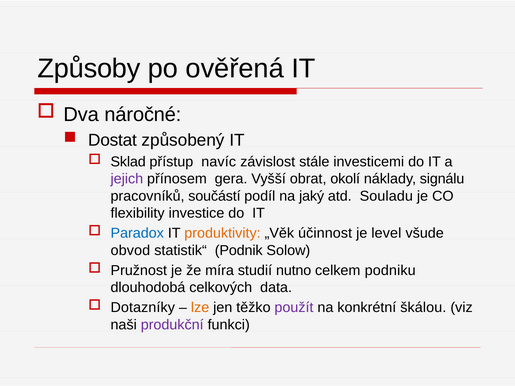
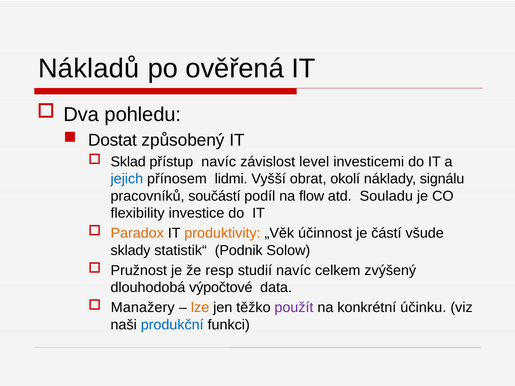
Způsoby: Způsoby -> Nákladů (89, 69)
náročné: náročné -> pohledu (143, 115)
stále: stále -> level (314, 162)
jejich colour: purple -> blue (127, 179)
gera: gera -> lidmi (231, 179)
jaký: jaký -> flow (312, 196)
Paradox colour: blue -> orange (137, 233)
level: level -> částí (386, 233)
obvod: obvod -> sklady (131, 251)
míra: míra -> resp (219, 271)
studií nutno: nutno -> navíc (294, 271)
podniku: podniku -> zvýšený (390, 271)
celkových: celkových -> výpočtové (221, 288)
Dotazníky: Dotazníky -> Manažery (143, 308)
škálou: škálou -> účinku (423, 308)
produkční colour: purple -> blue (172, 325)
